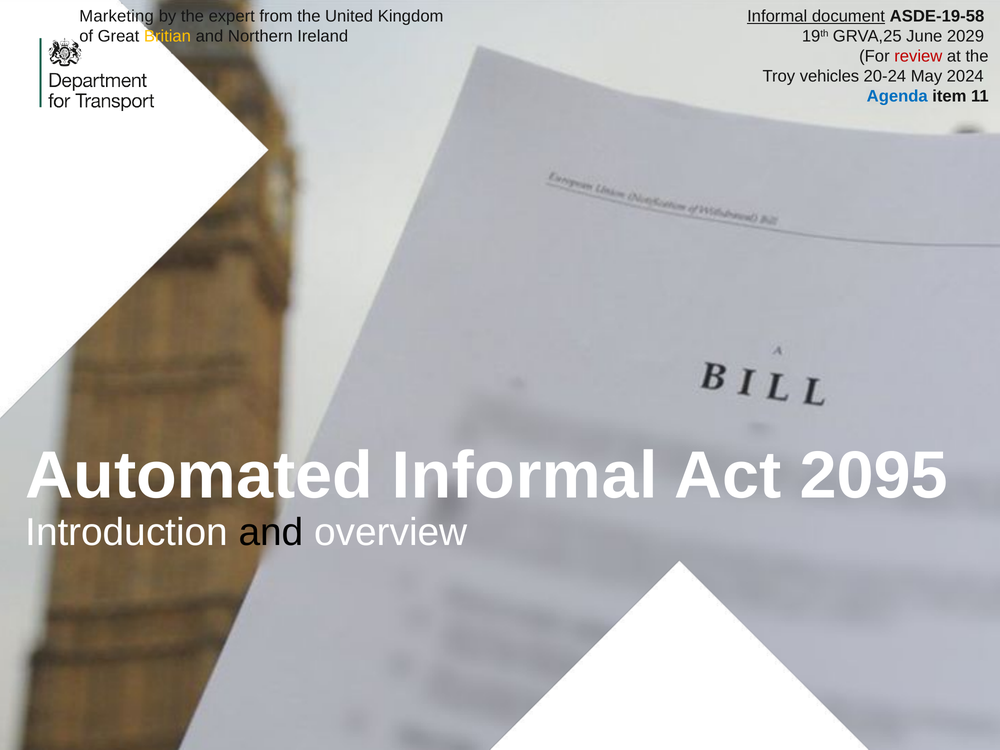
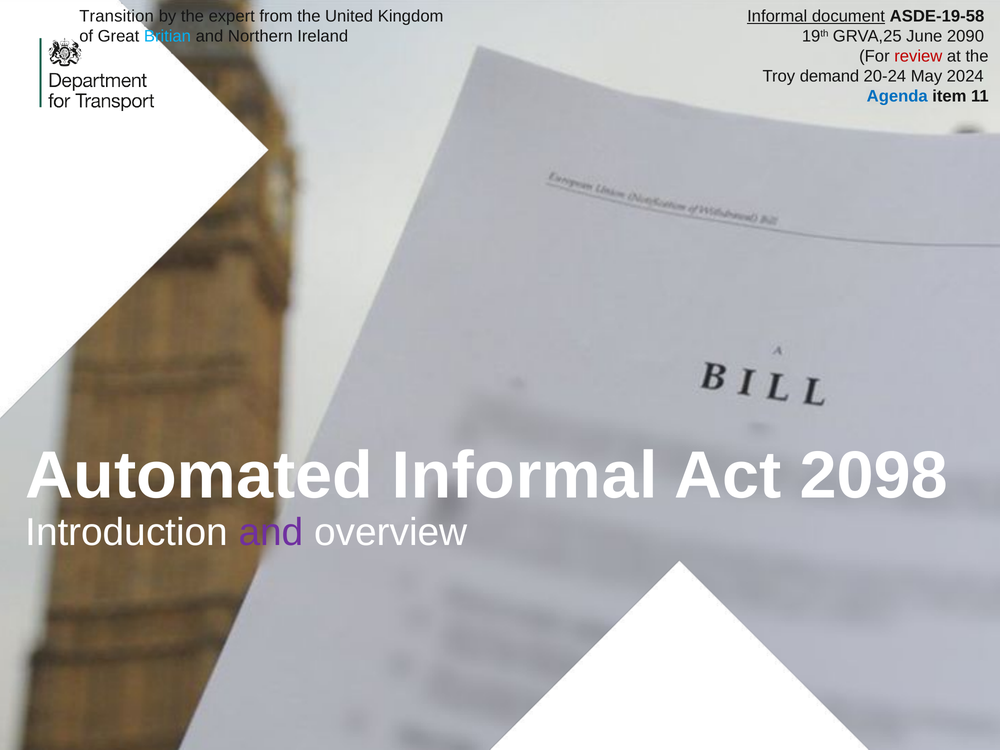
Marketing: Marketing -> Transition (117, 16)
Britian colour: yellow -> light blue (167, 36)
2029: 2029 -> 2090 (965, 36)
vehicles: vehicles -> demand (829, 76)
2095: 2095 -> 2098 (874, 476)
and colour: black -> purple (271, 532)
